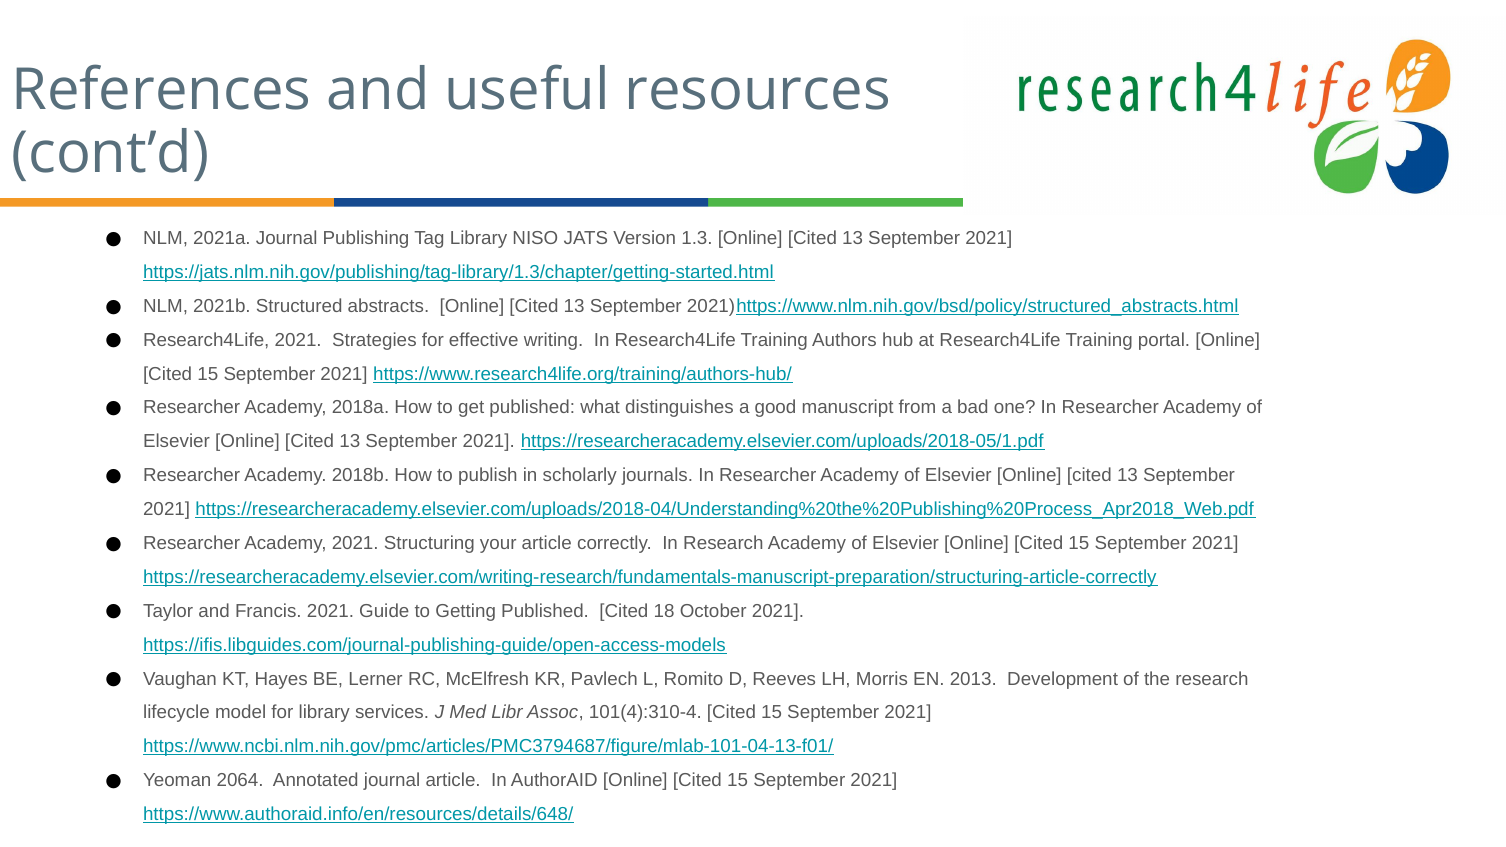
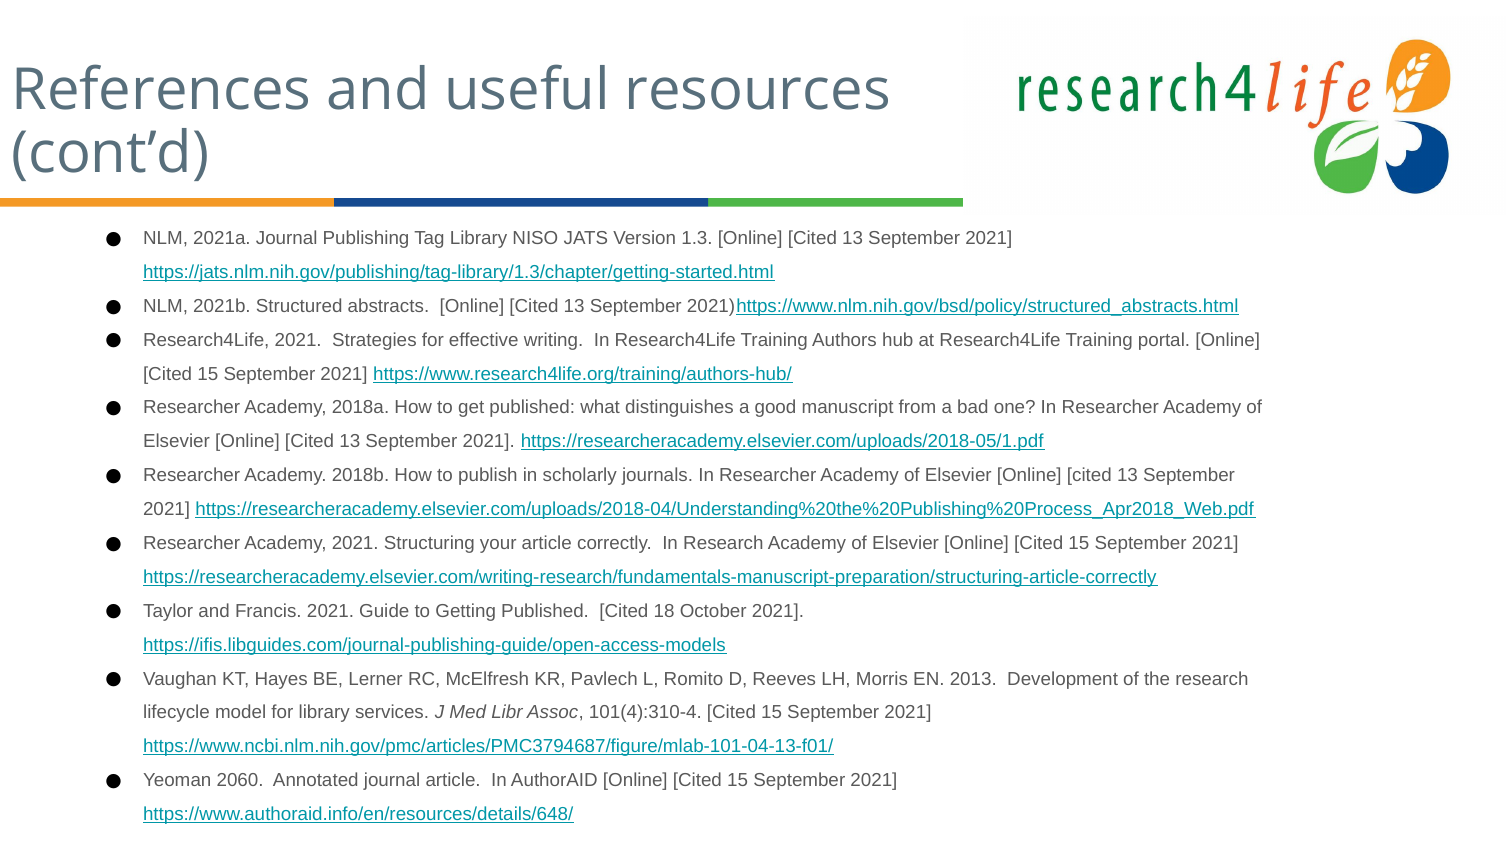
2064: 2064 -> 2060 (240, 781)
